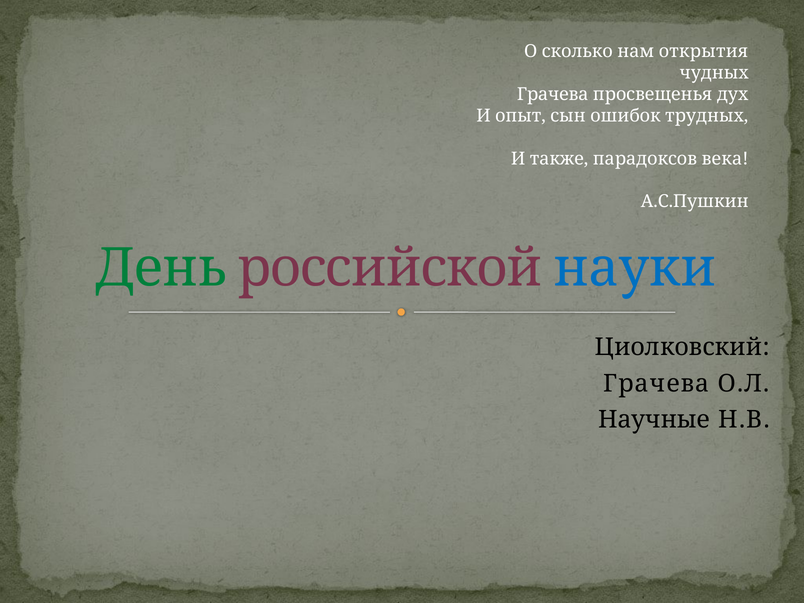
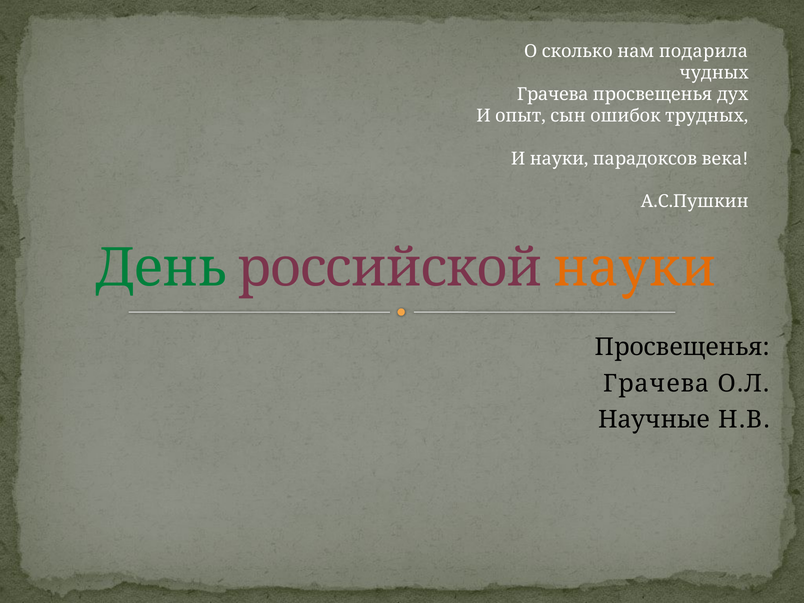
открытия: открытия -> подарила (703, 51)
И также: также -> науки (559, 159)
науки colour: blue -> orange (635, 268)
Циолковский: Циолковский -> Просвещенья (682, 347)
